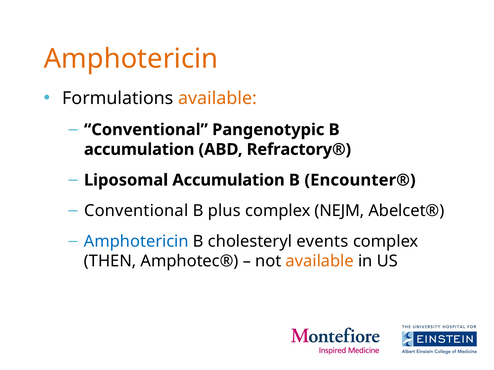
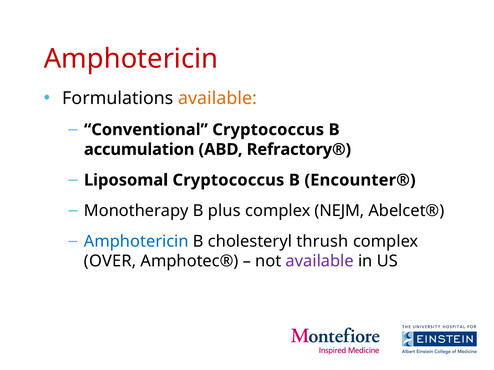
Amphotericin colour: orange -> red (131, 59)
Conventional Pangenotypic: Pangenotypic -> Cryptococcus (268, 130)
Liposomal Accumulation: Accumulation -> Cryptococcus (228, 180)
Conventional: Conventional -> Monotherapy (136, 211)
events: events -> thrush (322, 242)
THEN: THEN -> OVER (110, 262)
available colour: orange -> purple (320, 262)
